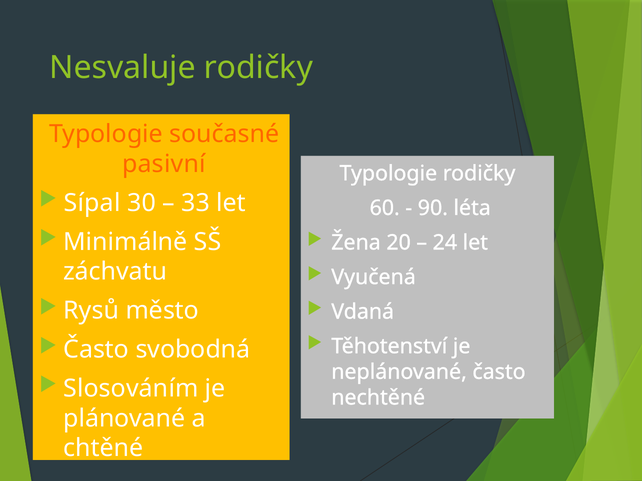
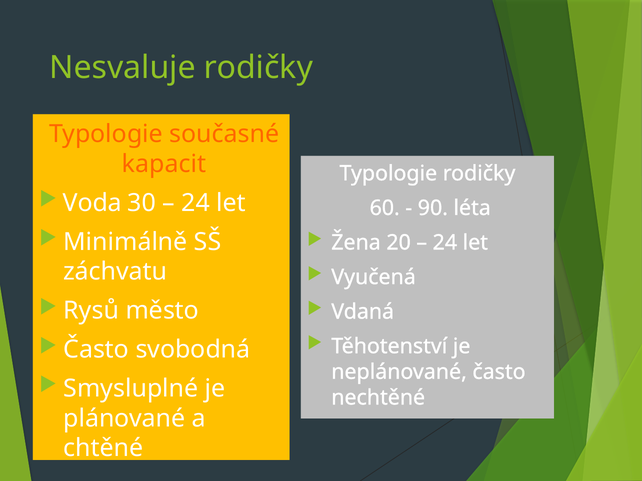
pasivní: pasivní -> kapacit (164, 164)
Sípal: Sípal -> Voda (92, 203)
33: 33 -> 24 (196, 203)
Slosováním: Slosováním -> Smysluplné (131, 389)
